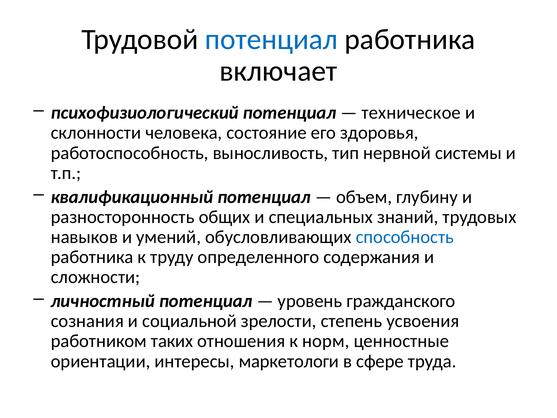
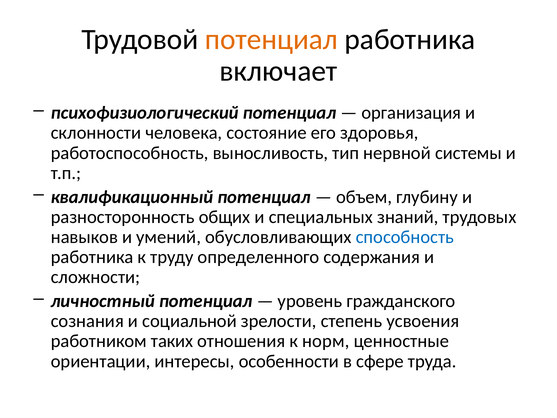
потенциал colour: blue -> orange (271, 39)
техническое: техническое -> организация (411, 113)
маркетологи: маркетологи -> особенности (289, 361)
